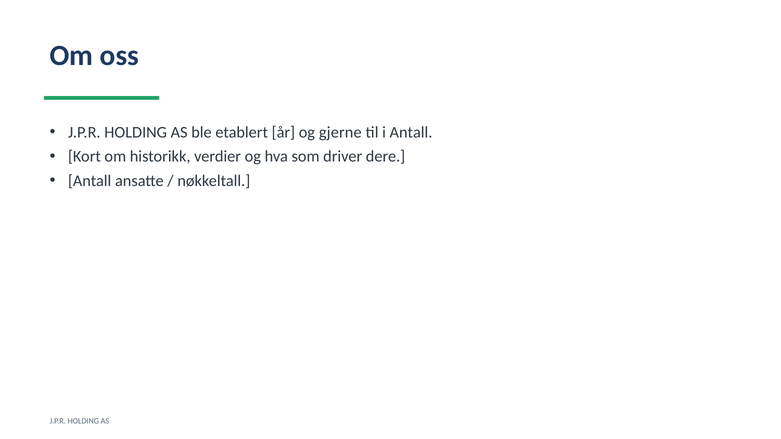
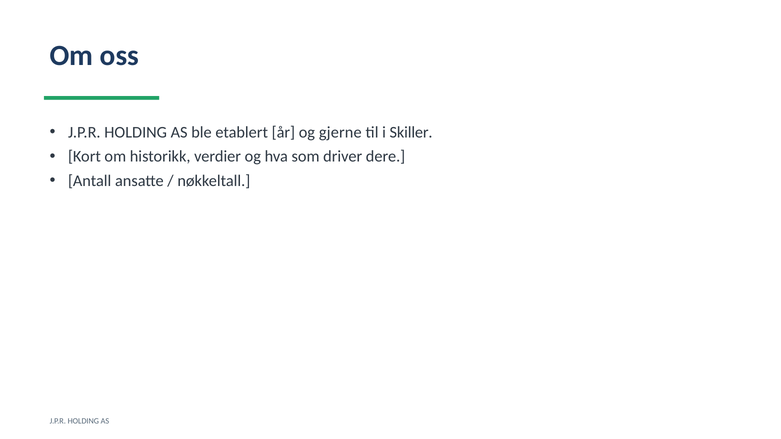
i Antall: Antall -> Skiller (411, 132)
